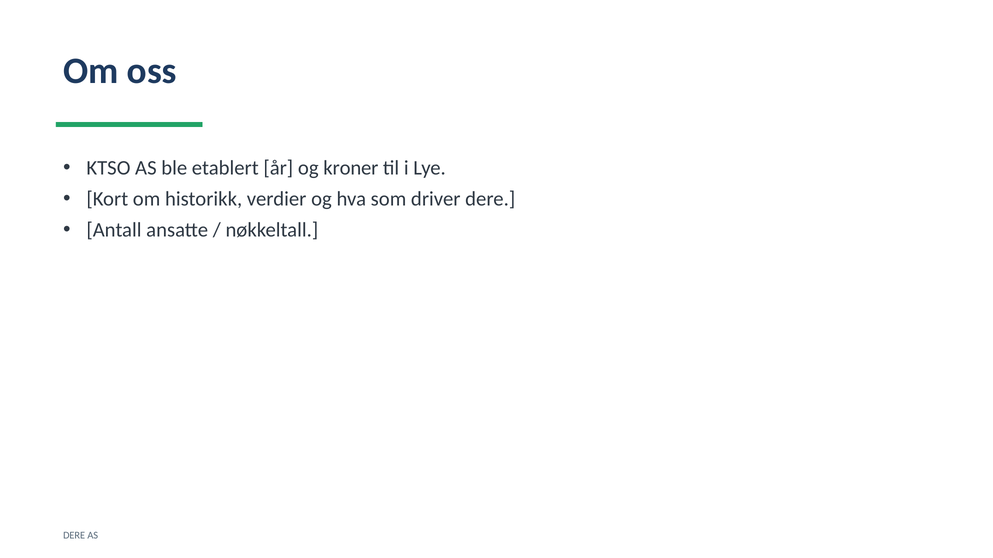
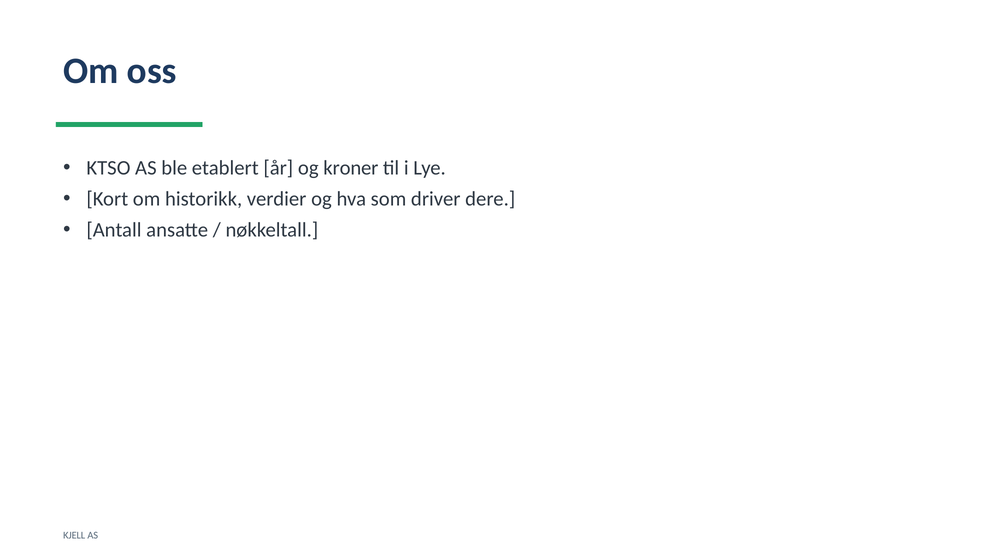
DERE: DERE -> KJELL (74, 536)
